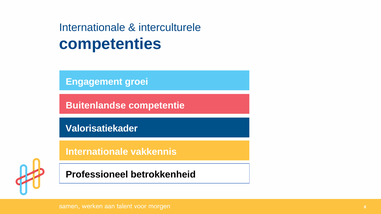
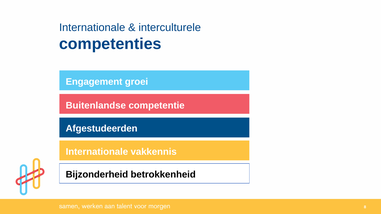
Valorisatiekader: Valorisatiekader -> Afgestudeerden (102, 129)
Professioneel: Professioneel -> Bijzonderheid (97, 175)
